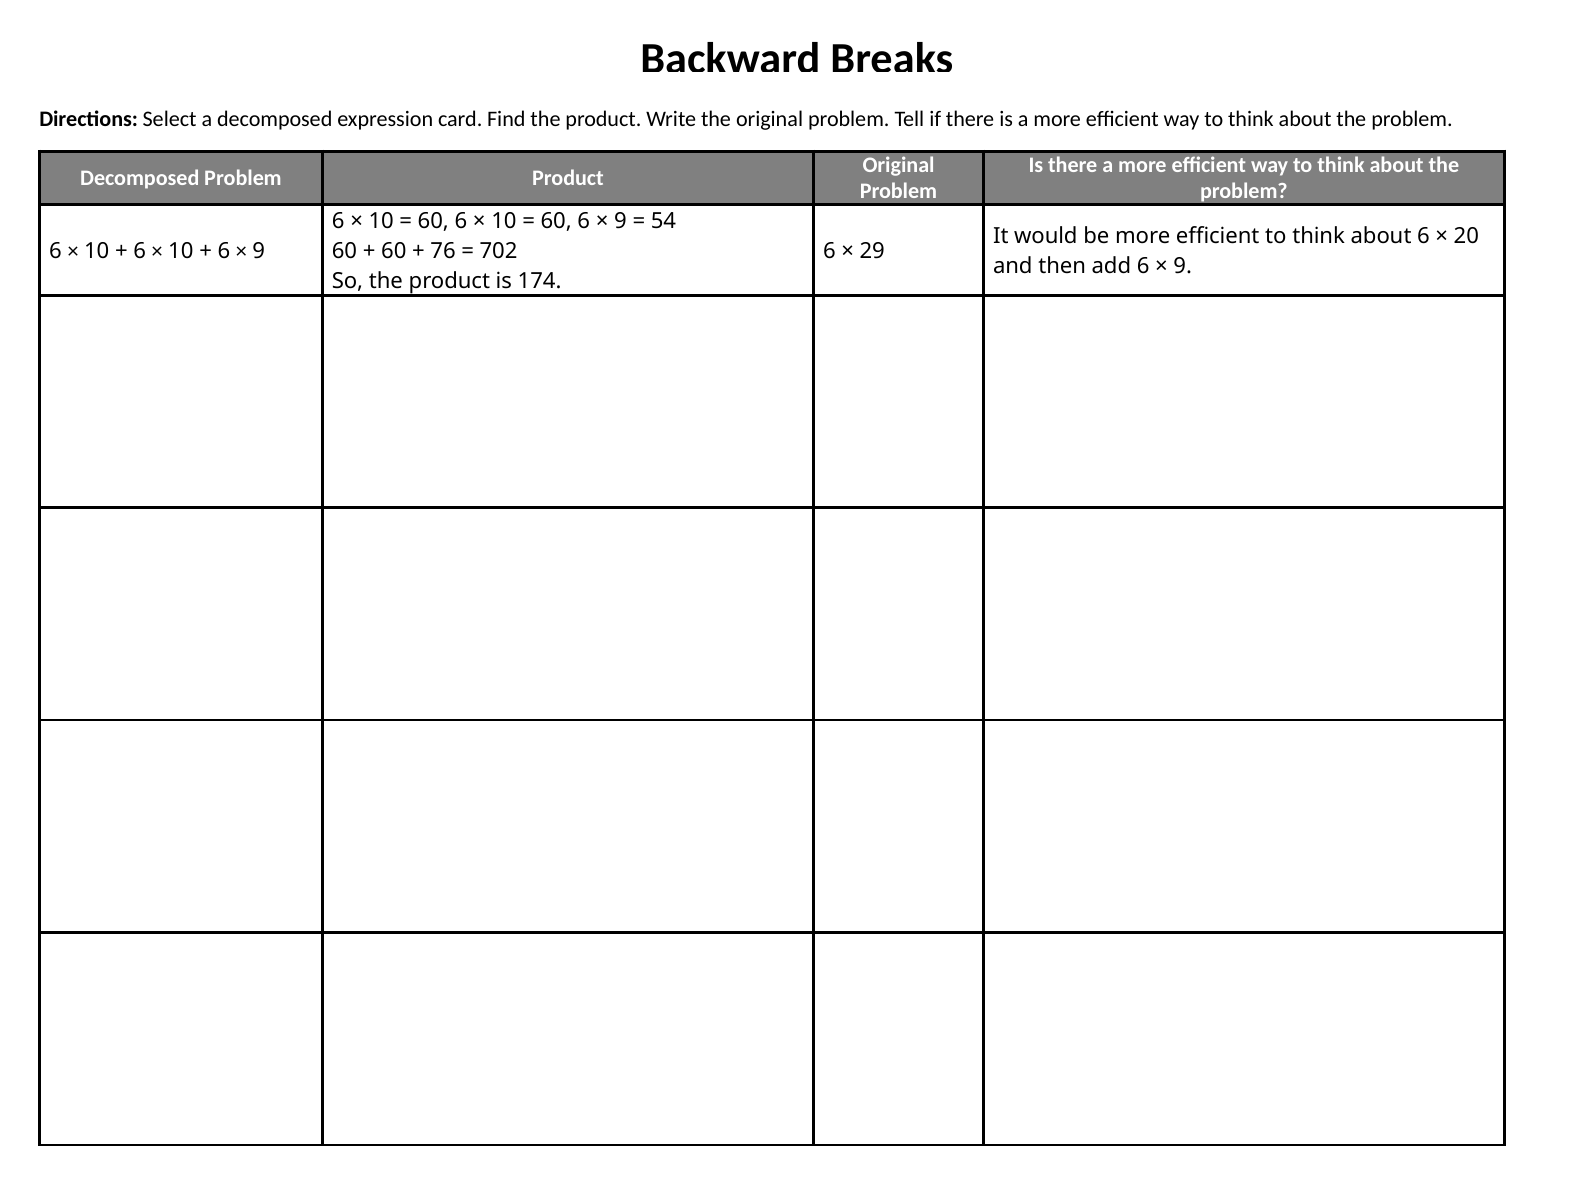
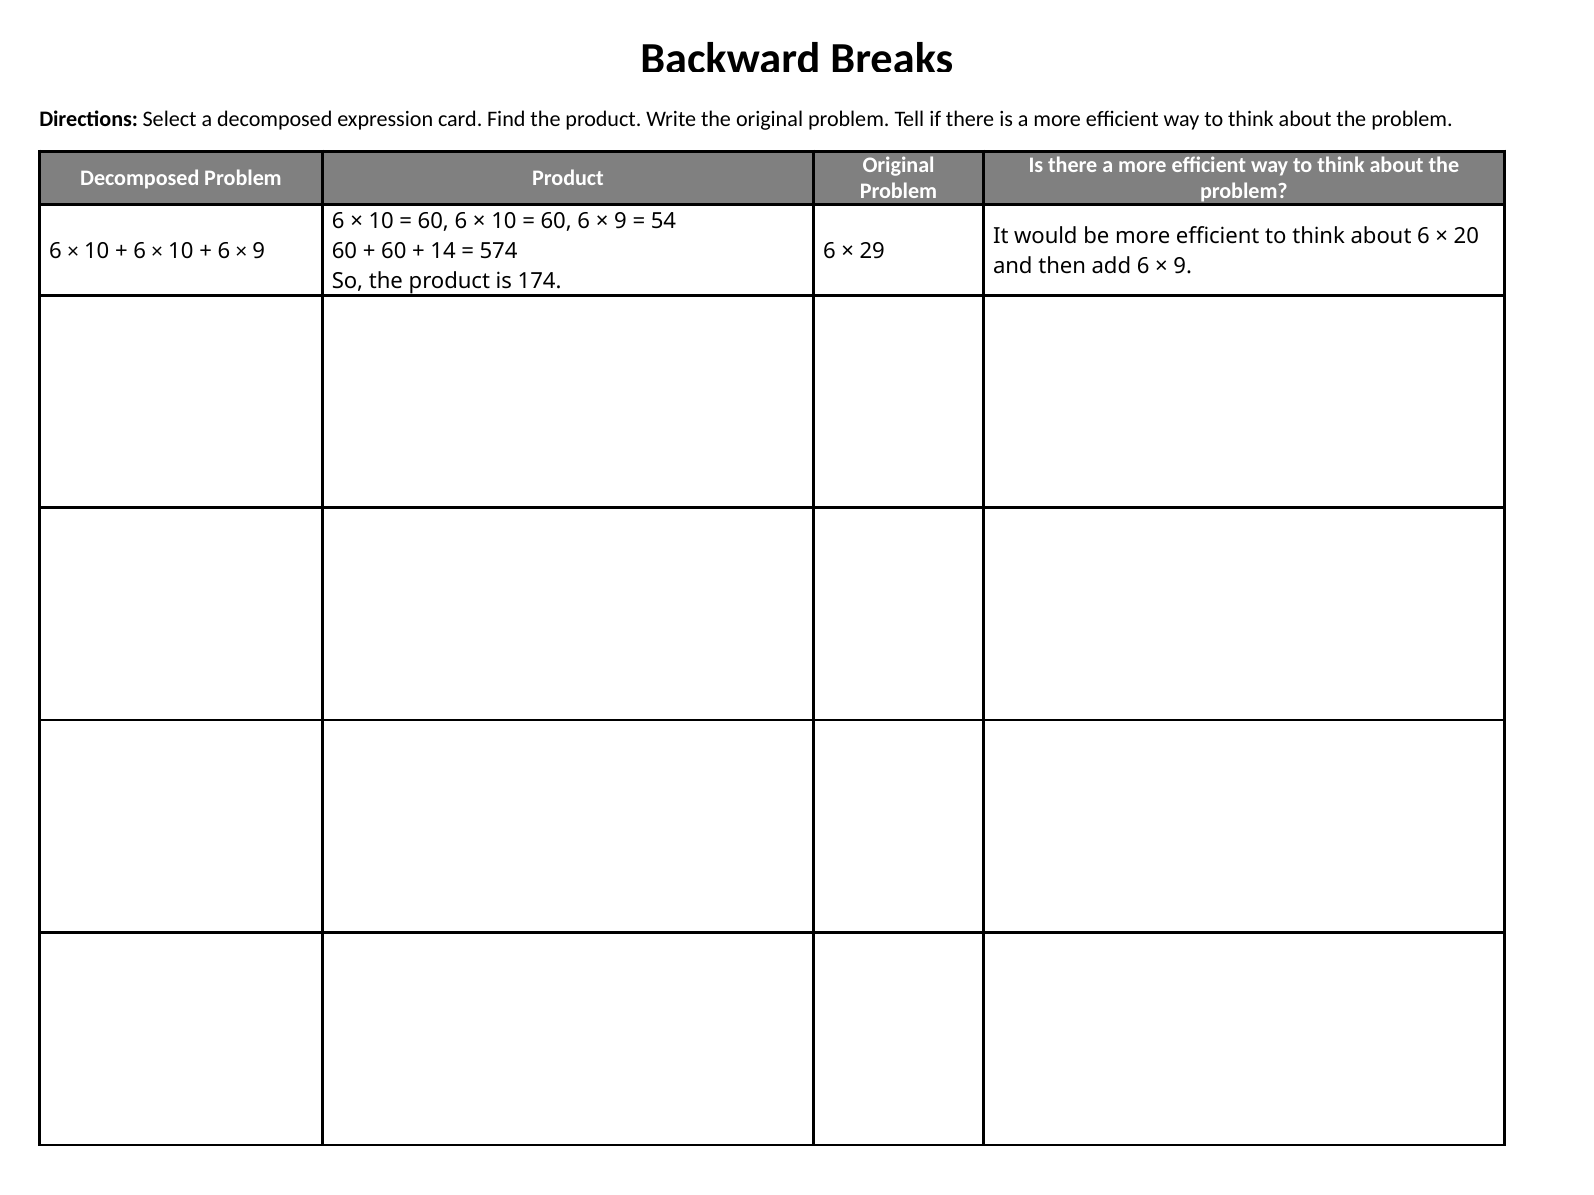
76: 76 -> 14 (443, 251)
702: 702 -> 574 (499, 251)
